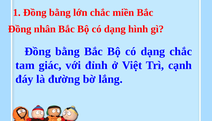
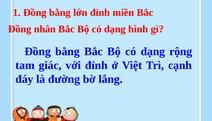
lớn chắc: chắc -> đỉnh (100, 13)
dạng chắc: chắc -> rộng (181, 52)
